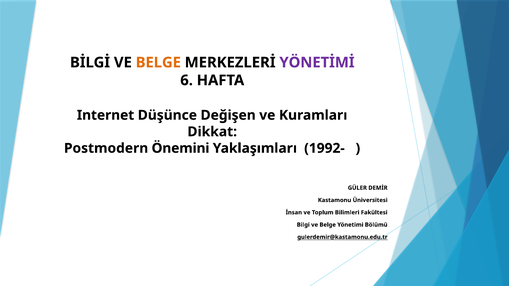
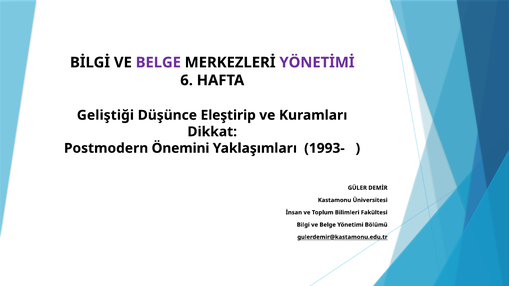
BELGE colour: orange -> purple (158, 63)
Internet: Internet -> Geliştiği (105, 115)
Değişen: Değişen -> Eleştirip (228, 115)
1992-: 1992- -> 1993- (324, 148)
